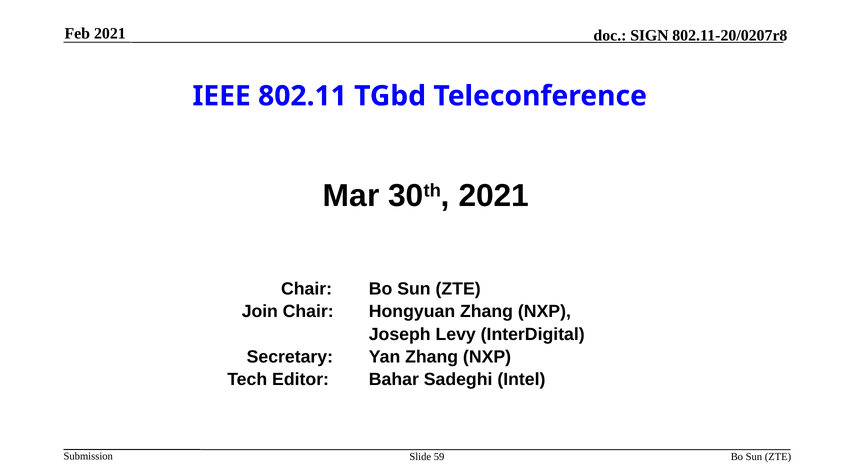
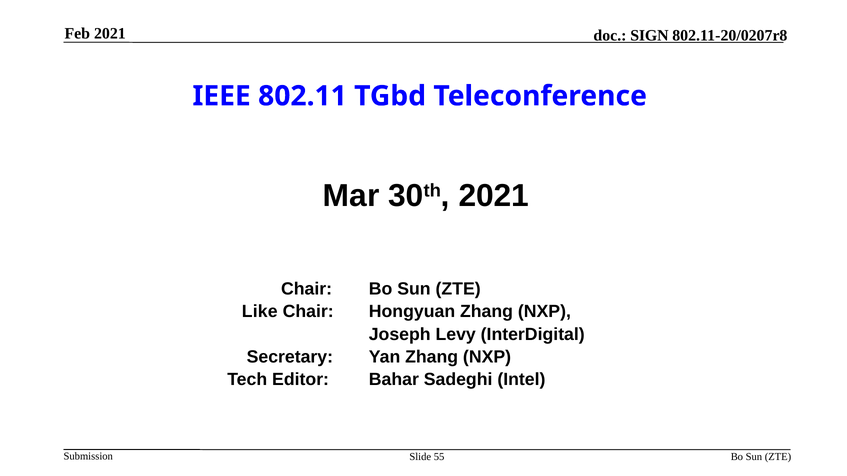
Join: Join -> Like (260, 312)
59: 59 -> 55 (439, 457)
